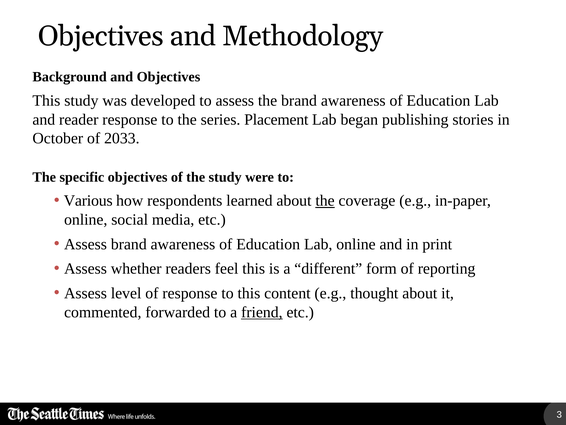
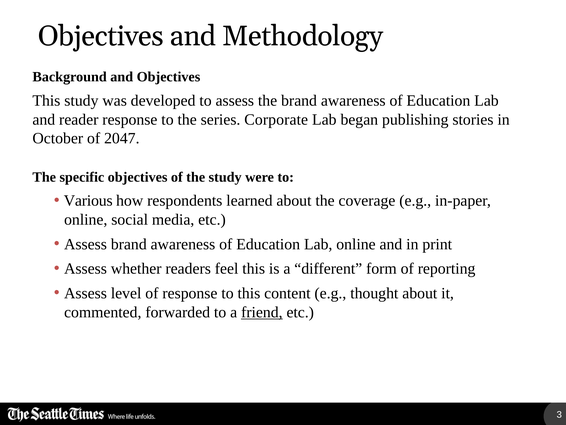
Placement: Placement -> Corporate (276, 119)
2033: 2033 -> 2047 (122, 138)
the underline: present -> none (325, 201)
